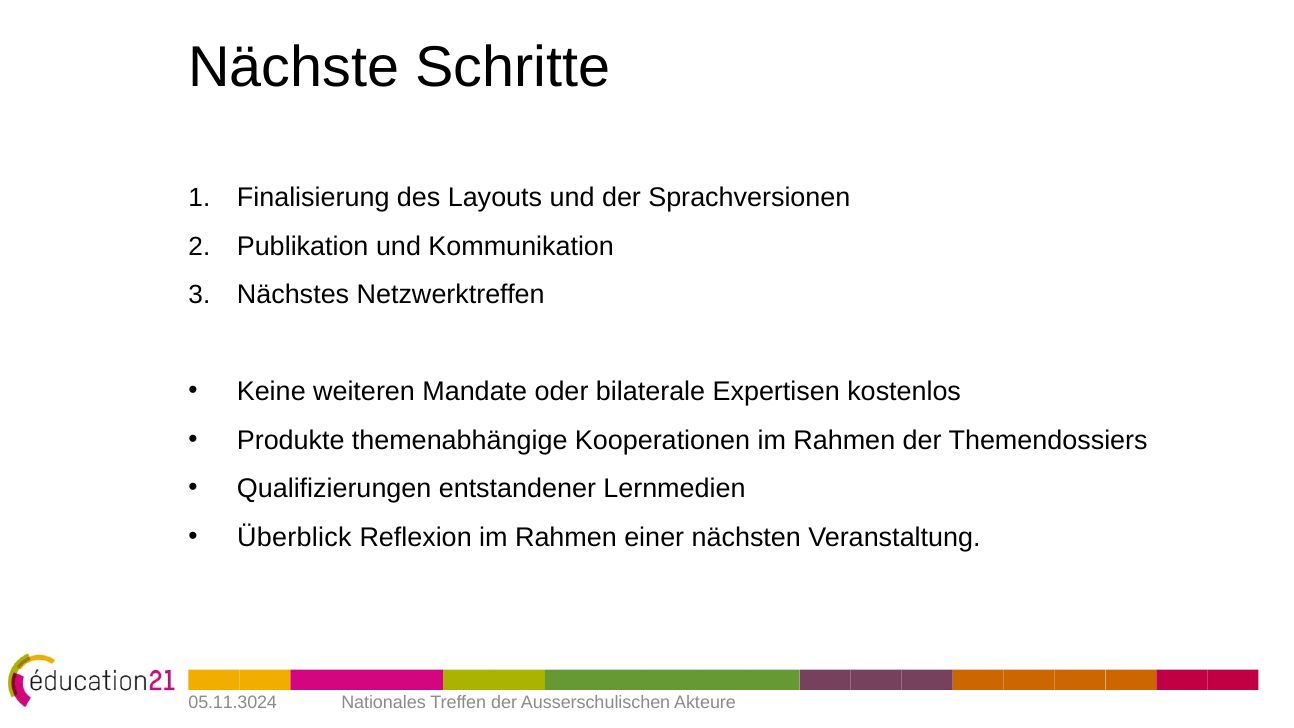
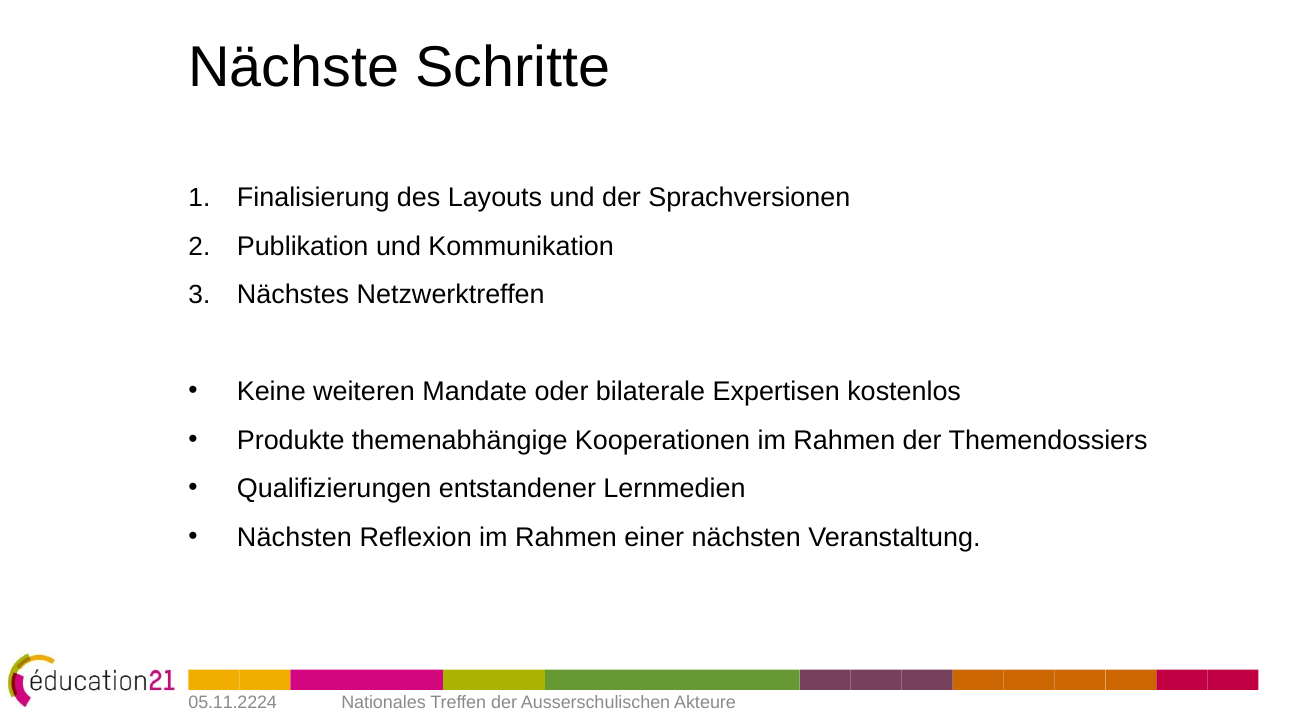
Überblick: Überblick -> Nächsten (294, 537)
05.11.3024: 05.11.3024 -> 05.11.2224 (233, 703)
